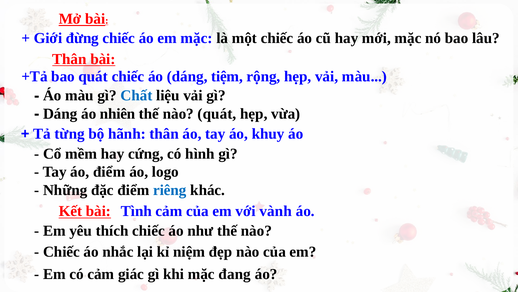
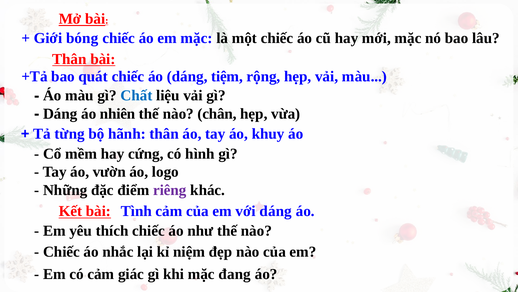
đừng: đừng -> bóng (82, 38)
nào quát: quát -> chân (217, 114)
áo điểm: điểm -> vườn (109, 172)
riêng colour: blue -> purple (170, 190)
với vành: vành -> dáng (276, 211)
